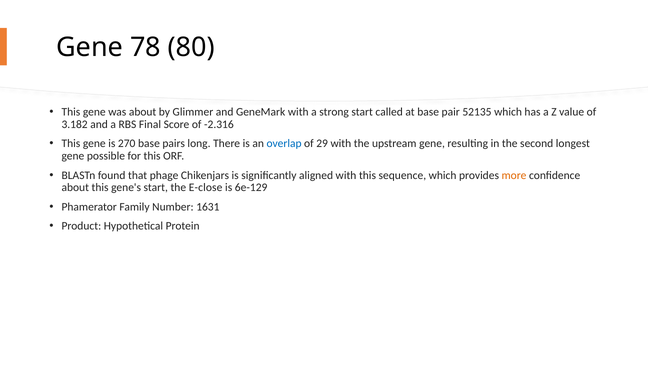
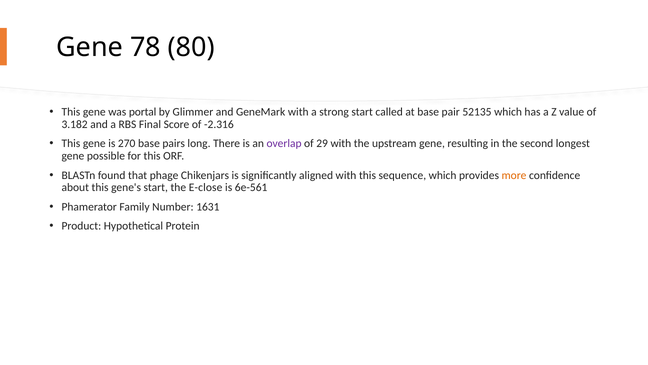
was about: about -> portal (143, 112)
overlap colour: blue -> purple (284, 143)
6e-129: 6e-129 -> 6e-561 (251, 187)
